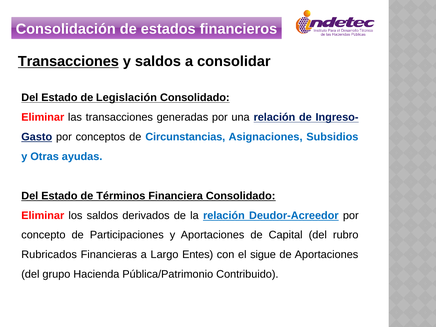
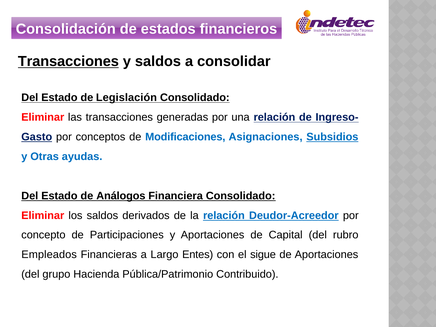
Circunstancias: Circunstancias -> Modificaciones (185, 137)
Subsidios underline: none -> present (332, 137)
Términos: Términos -> Análogos (121, 196)
Rubricados: Rubricados -> Empleados (49, 255)
